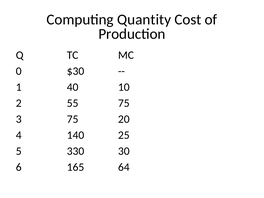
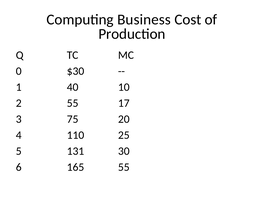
Quantity: Quantity -> Business (144, 19)
55 75: 75 -> 17 (124, 103)
140: 140 -> 110 (76, 135)
330: 330 -> 131 (76, 151)
165 64: 64 -> 55 (124, 167)
